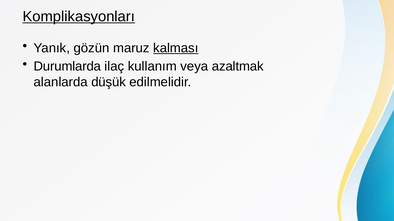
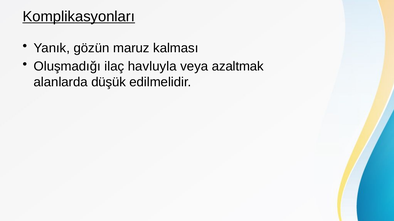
kalması underline: present -> none (176, 48)
Durumlarda: Durumlarda -> Oluşmadığı (67, 67)
kullanım: kullanım -> havluyla (152, 67)
